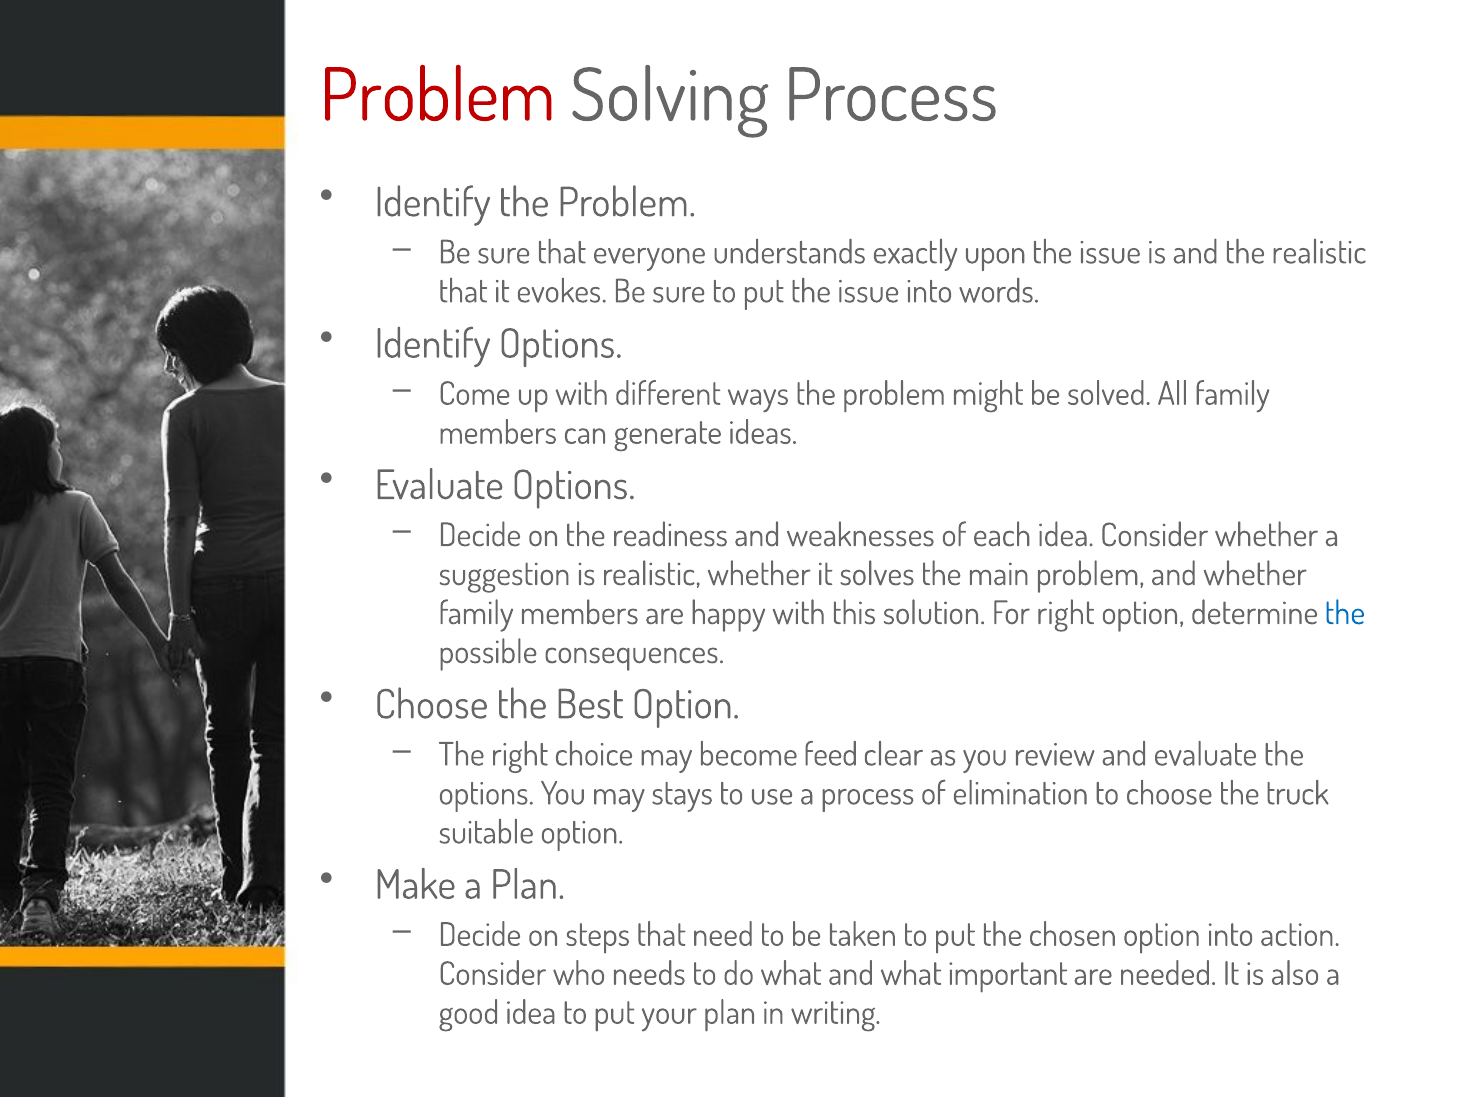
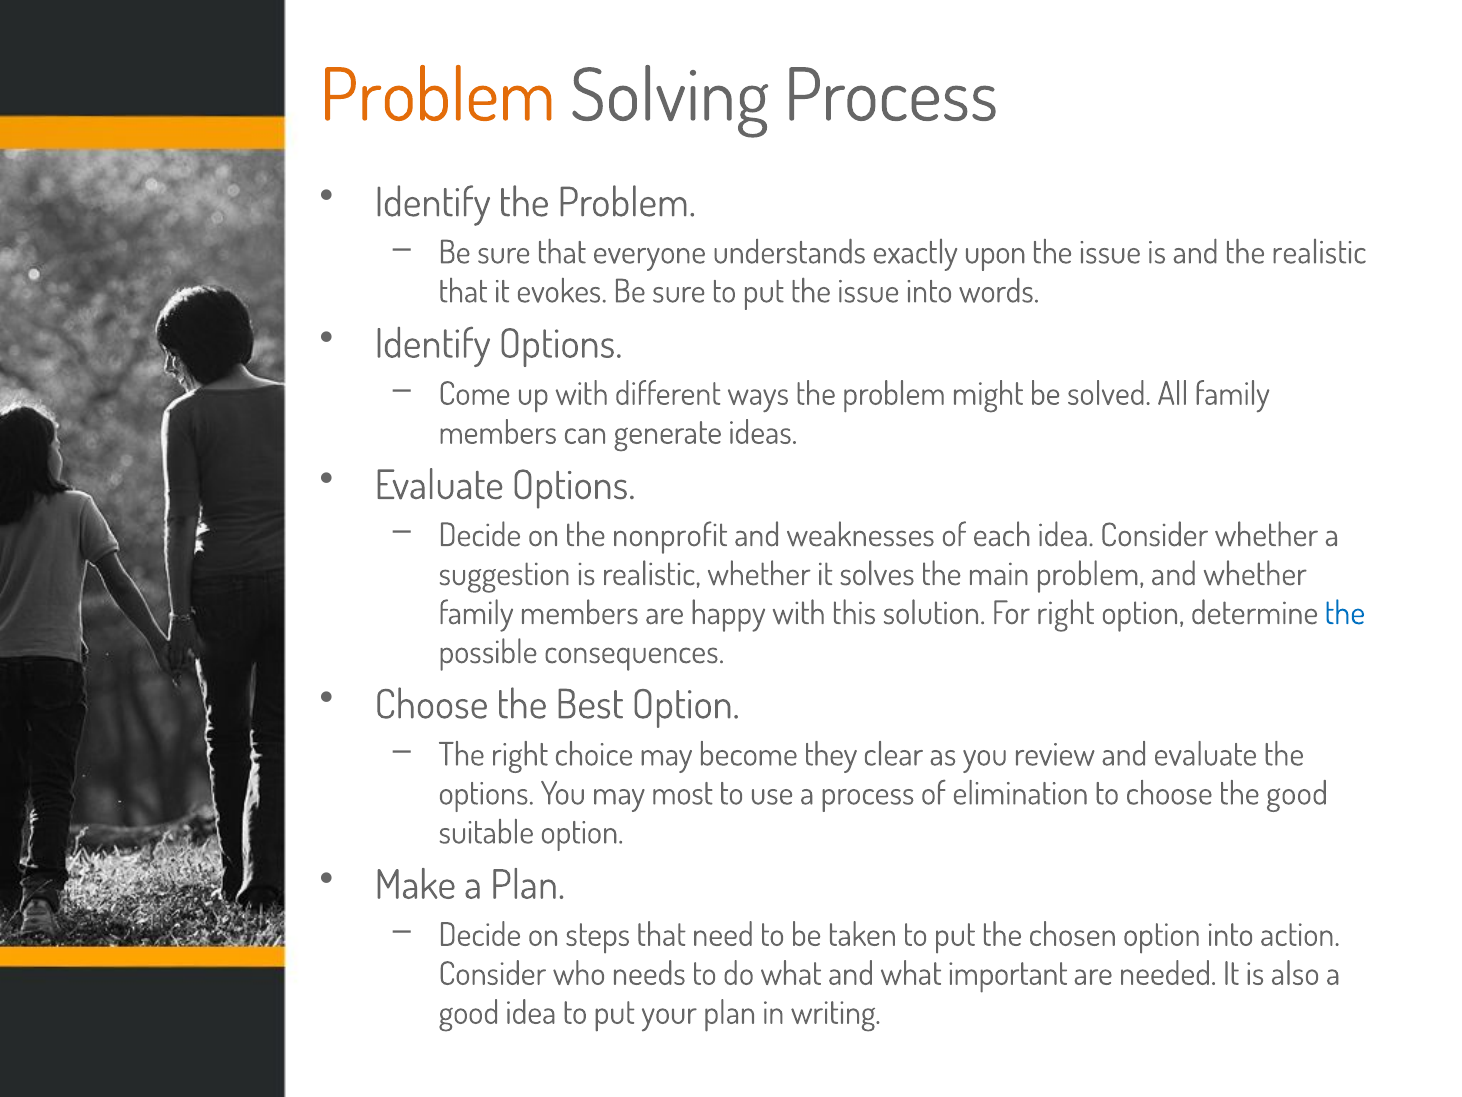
Problem colour: red -> orange (438, 96)
readiness: readiness -> nonprofit (670, 535)
feed: feed -> they (831, 754)
stays: stays -> most (682, 793)
the truck: truck -> good (1297, 793)
